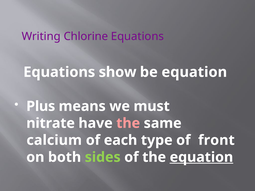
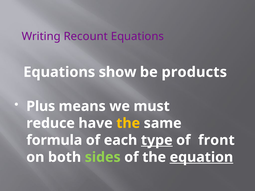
Chlorine: Chlorine -> Recount (86, 36)
be equation: equation -> products (194, 72)
nitrate: nitrate -> reduce (51, 123)
the colour: pink -> yellow (128, 123)
calcium: calcium -> formula (54, 140)
type underline: none -> present (157, 140)
